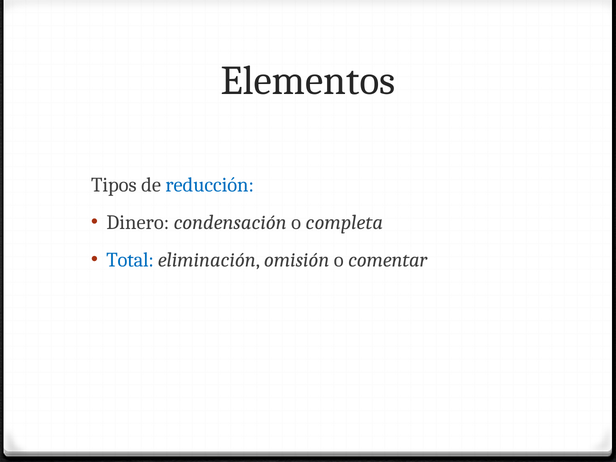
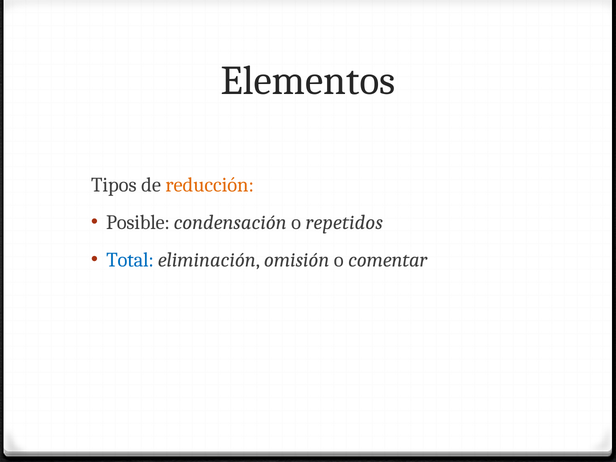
reducción colour: blue -> orange (210, 185)
Dinero: Dinero -> Posible (138, 222)
completa: completa -> repetidos (344, 222)
